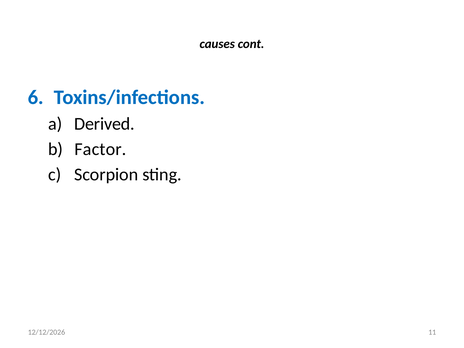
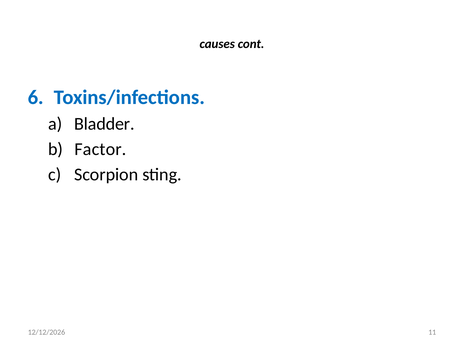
Derived: Derived -> Bladder (104, 124)
